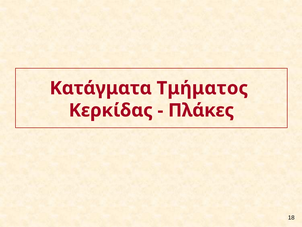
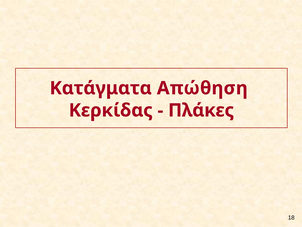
Τμήματος: Τμήματος -> Απώθηση (202, 88)
